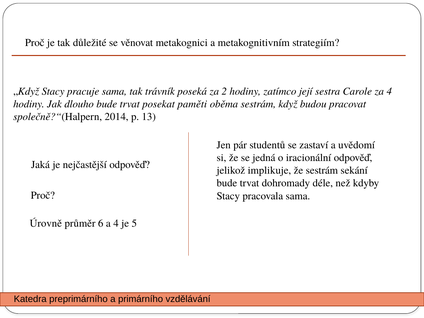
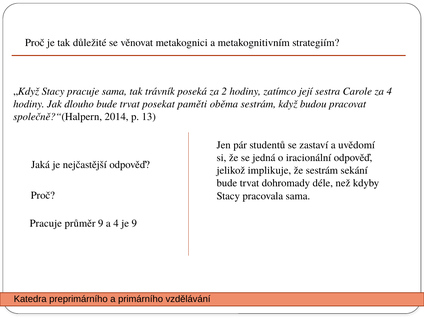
Úrovně: Úrovně -> Pracuje (46, 223)
průměr 6: 6 -> 9 (101, 223)
je 5: 5 -> 9 (134, 223)
